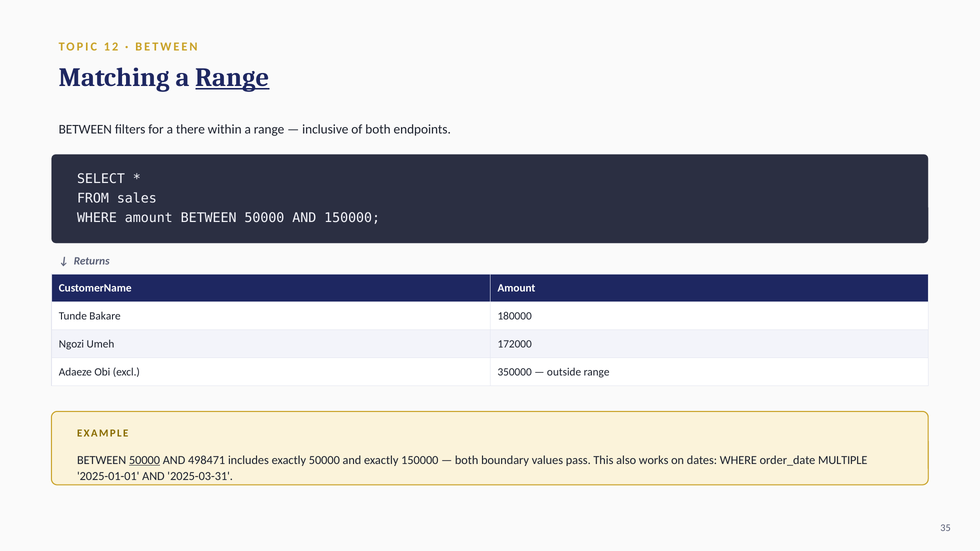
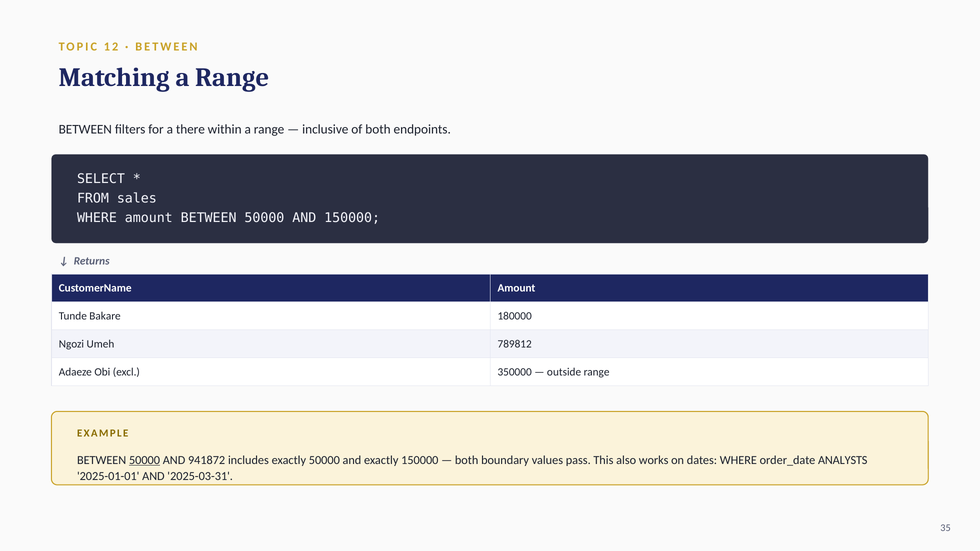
Range underline: present -> none (232, 78)
172000: 172000 -> 789812 (515, 344)
498471: 498471 -> 941872 (207, 460)
MULTIPLE: MULTIPLE -> ANALYSTS (843, 460)
